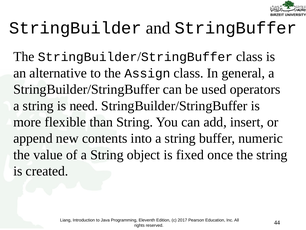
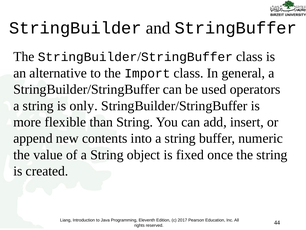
Assign: Assign -> Import (147, 73)
need: need -> only (84, 106)
